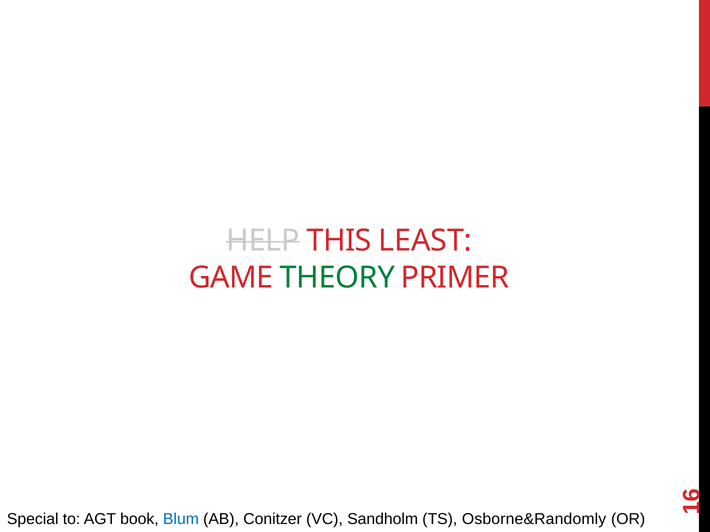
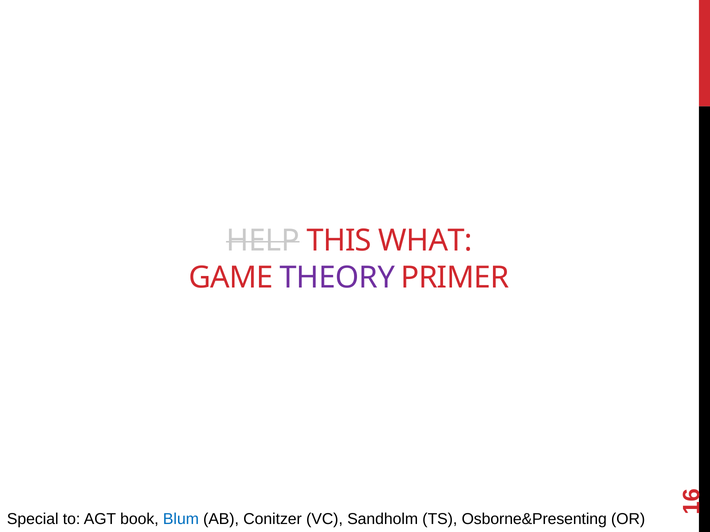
LEAST: LEAST -> WHAT (425, 241)
THEORY colour: green -> purple (337, 278)
Osborne&Randomly: Osborne&Randomly -> Osborne&Presenting (534, 519)
